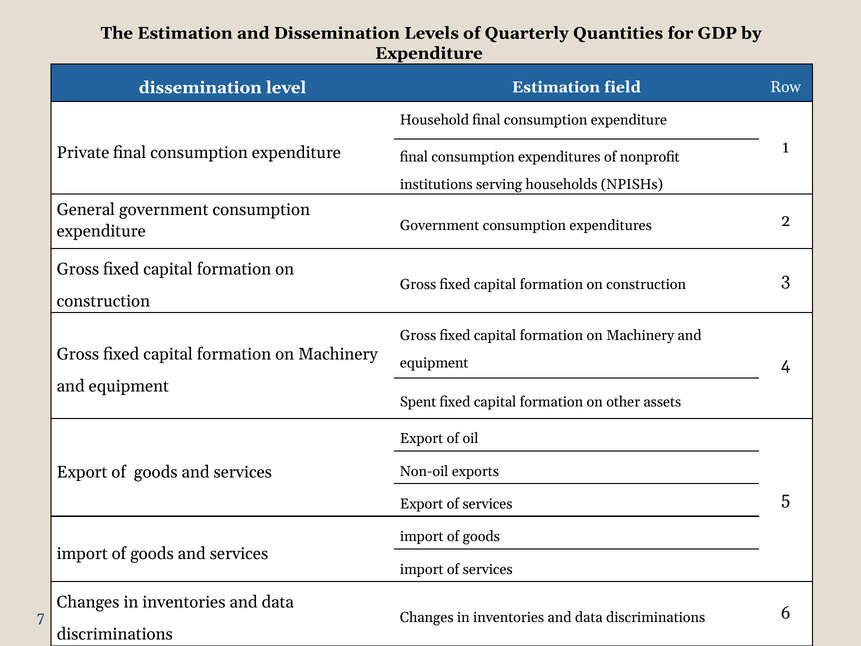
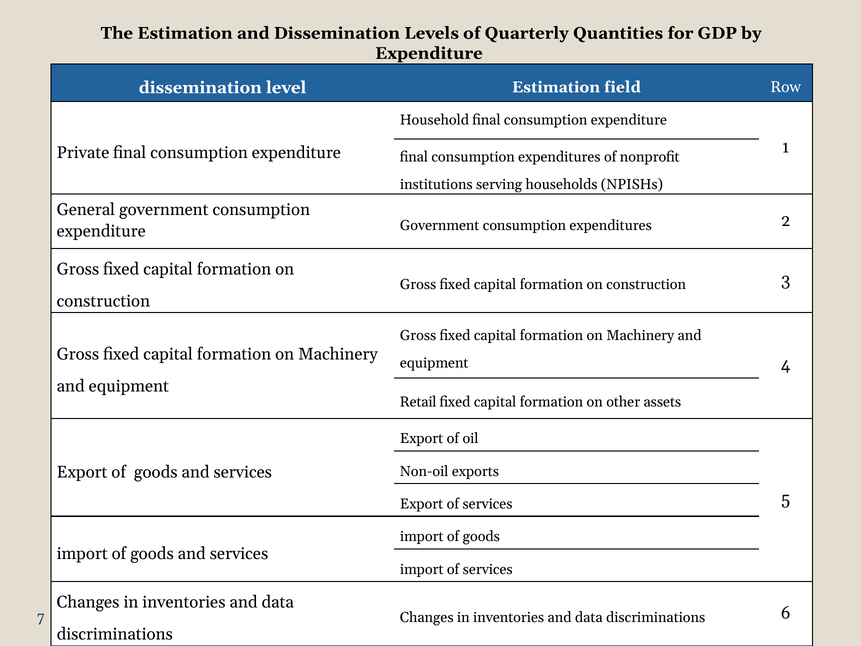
Spent: Spent -> Retail (418, 402)
